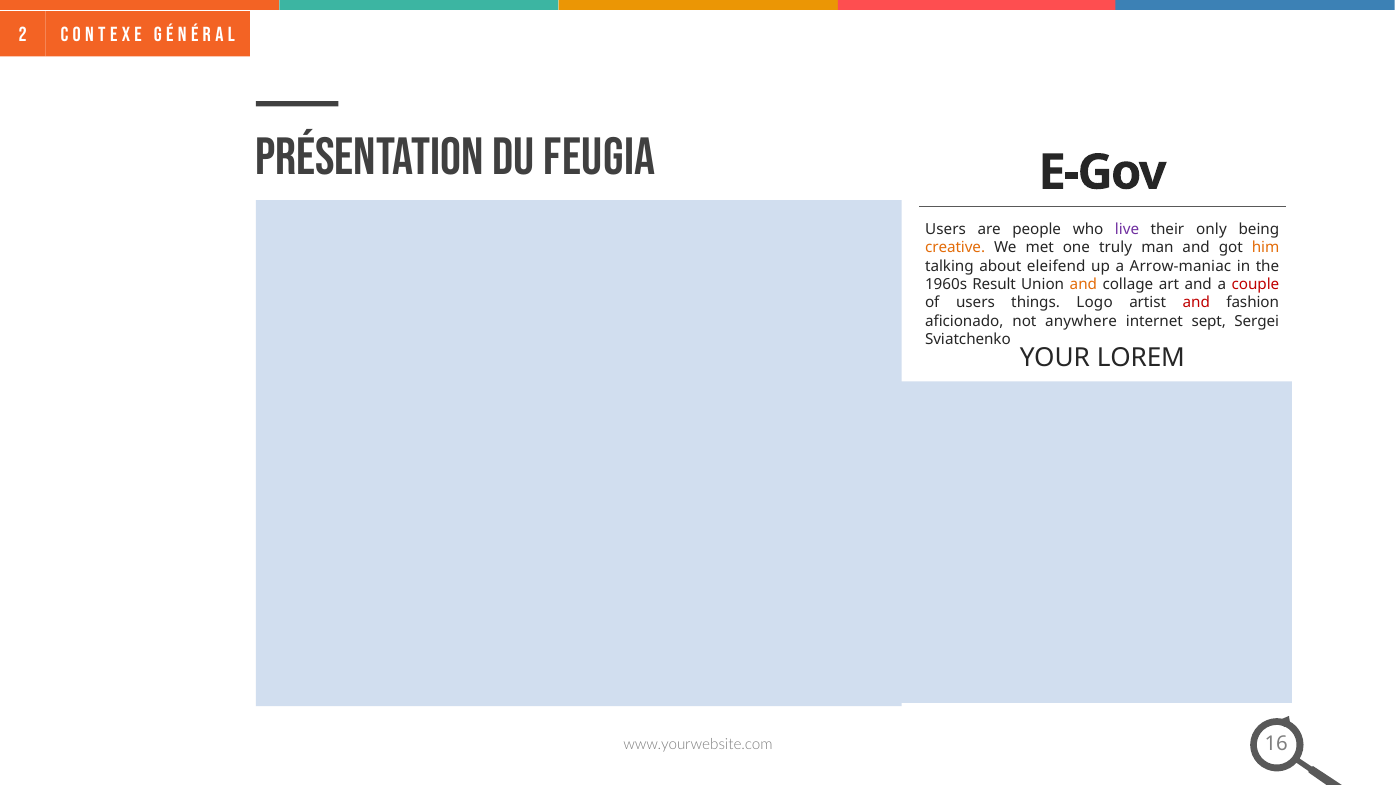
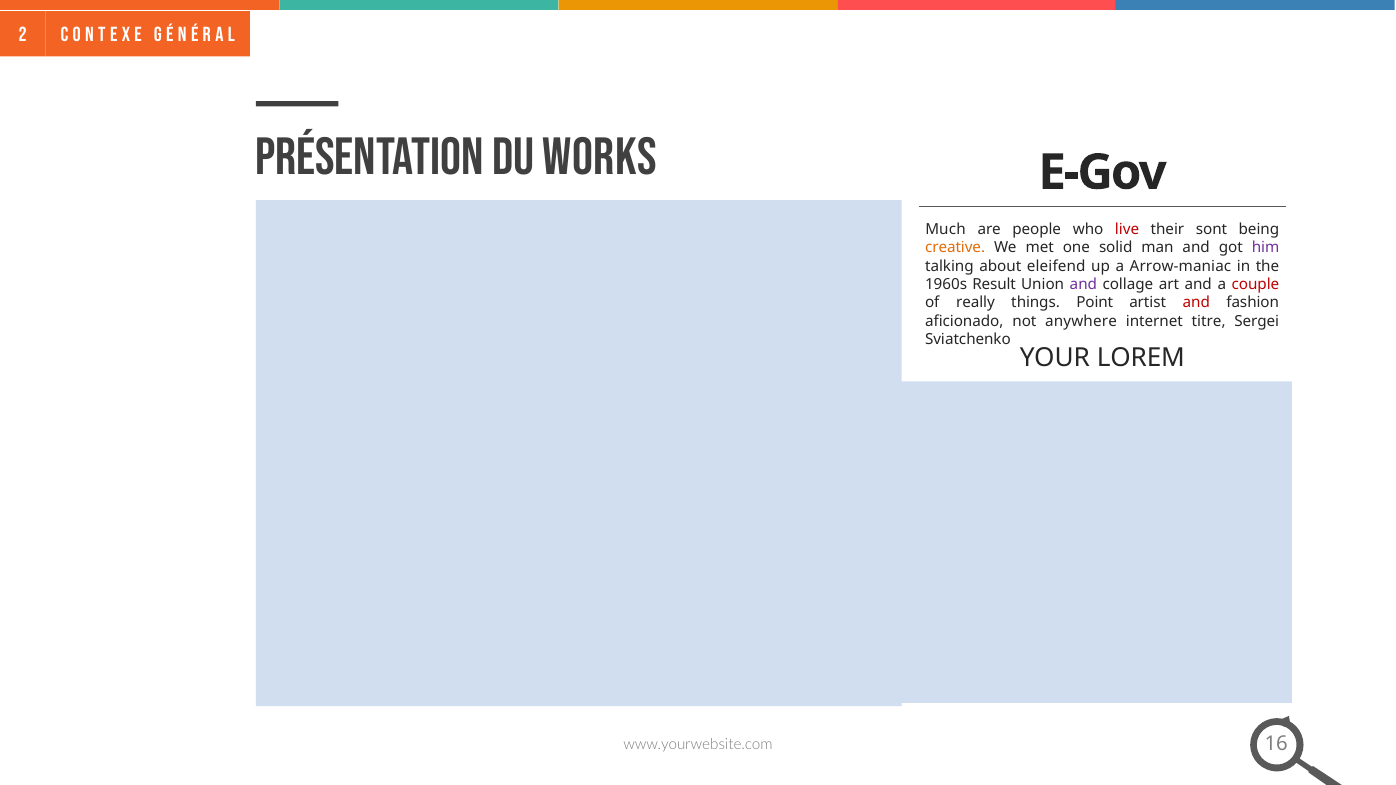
feugia: feugia -> works (600, 158)
Users: Users -> Much (945, 230)
live colour: purple -> red (1127, 230)
only: only -> sont (1212, 230)
truly: truly -> solid (1116, 248)
him colour: orange -> purple (1266, 248)
and colour: orange -> purple (1083, 285)
of users: users -> really (975, 303)
Logo: Logo -> Point (1095, 303)
sept: sept -> titre (1209, 321)
